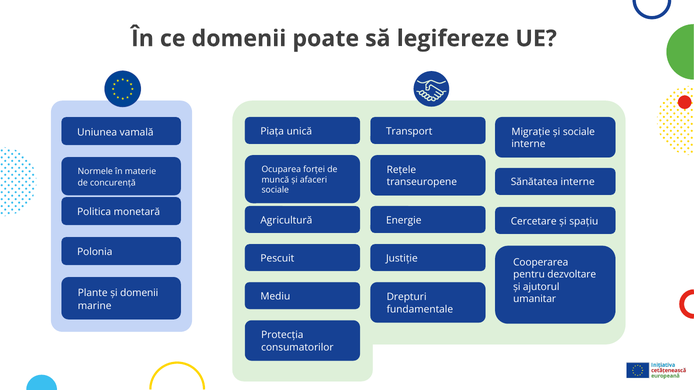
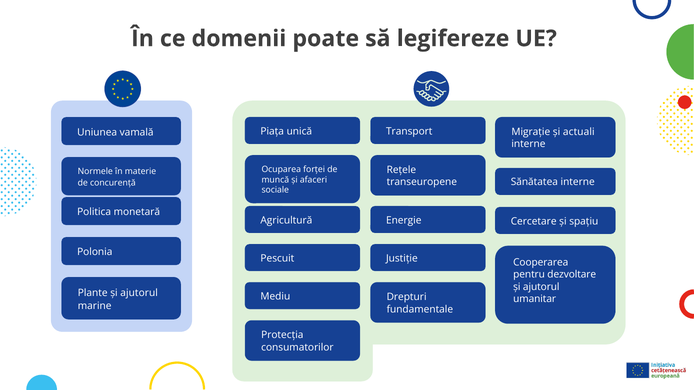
și sociale: sociale -> actuali (579, 132)
Plante și domenii: domenii -> ajutorul (139, 293)
